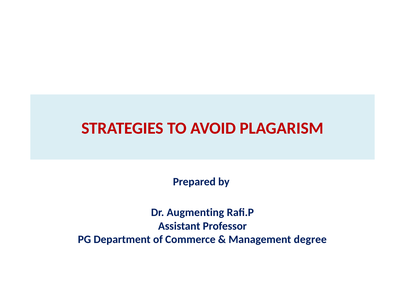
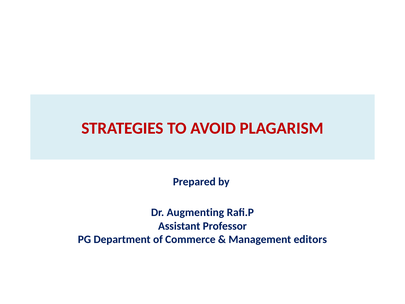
degree: degree -> editors (310, 239)
